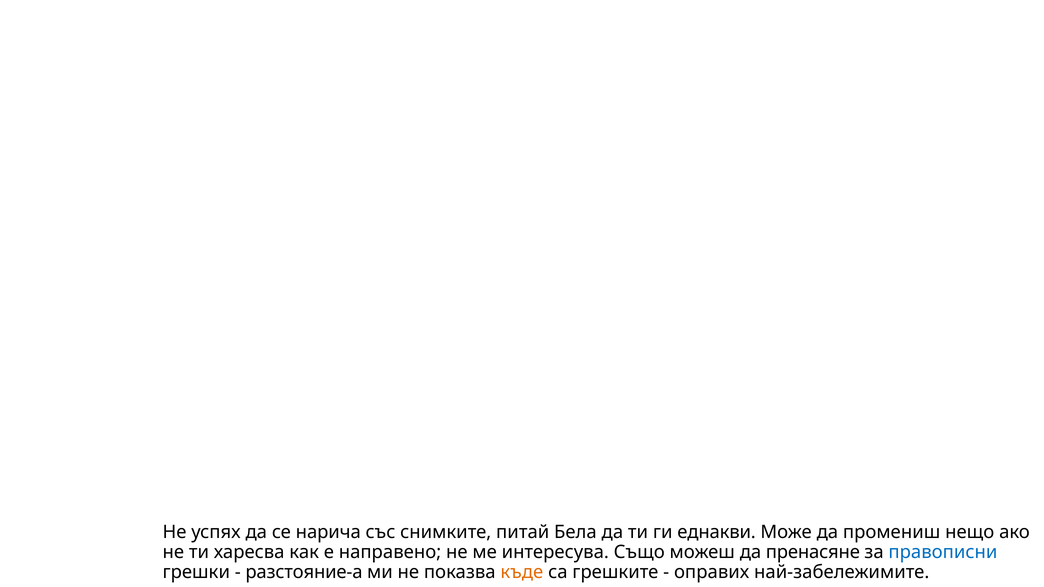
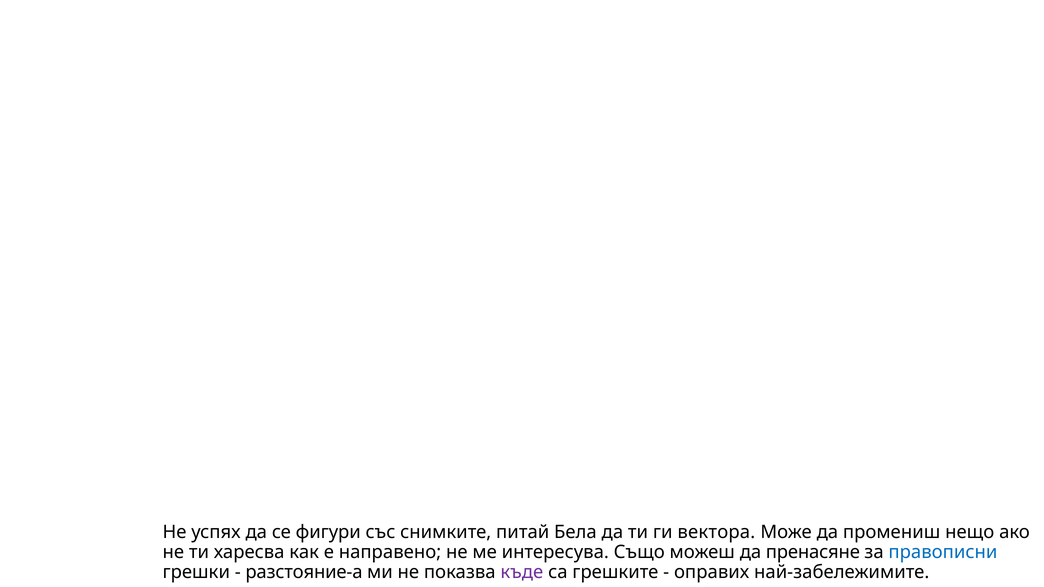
нарича: нарича -> фигури (328, 533)
еднакви: еднакви -> вектора (716, 533)
къде colour: orange -> purple (522, 573)
